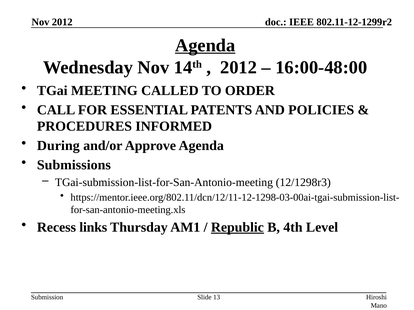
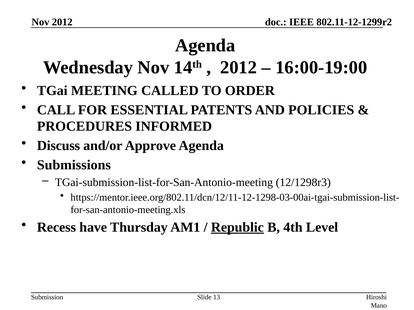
Agenda underline: present -> none (205, 45)
16:00-48:00: 16:00-48:00 -> 16:00-19:00 (321, 68)
During: During -> Discuss (58, 146)
links: links -> have (93, 228)
